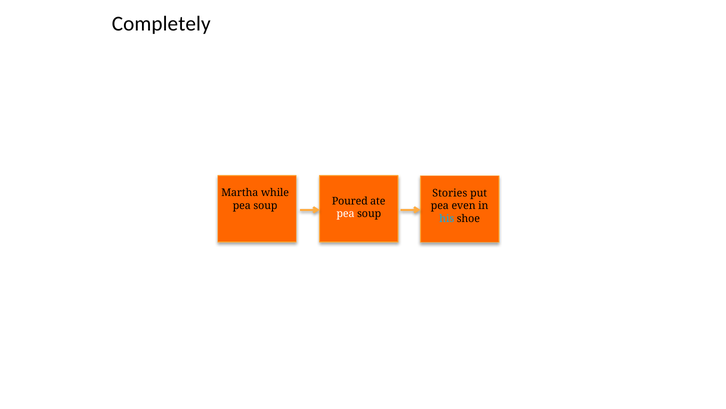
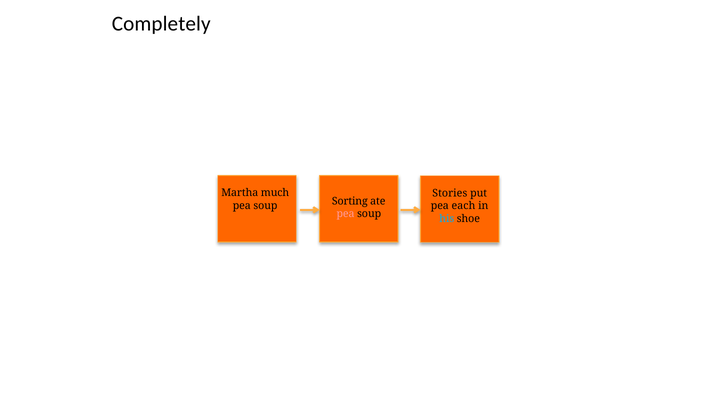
while: while -> much (275, 193)
Poured: Poured -> Sorting (350, 201)
even: even -> each (463, 206)
pea colour: white -> pink (345, 214)
